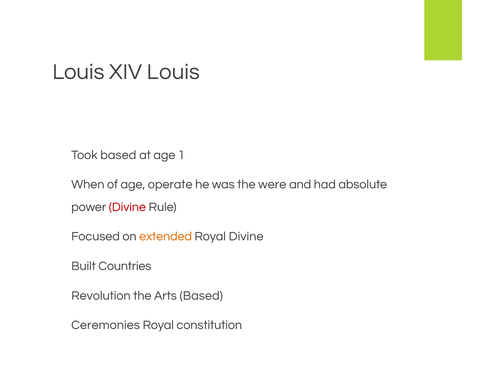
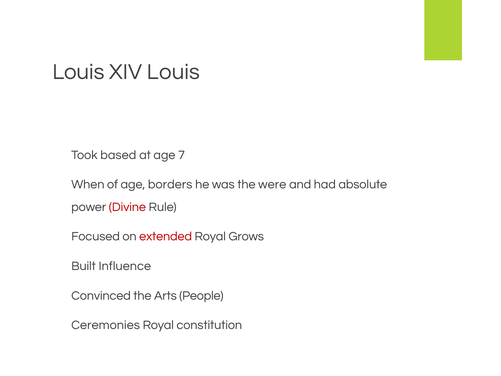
1: 1 -> 7 (181, 155)
operate: operate -> borders (170, 184)
extended colour: orange -> red (166, 236)
Royal Divine: Divine -> Grows (246, 236)
Countries: Countries -> Influence (125, 266)
Revolution: Revolution -> Convinced (101, 295)
Arts Based: Based -> People (201, 295)
